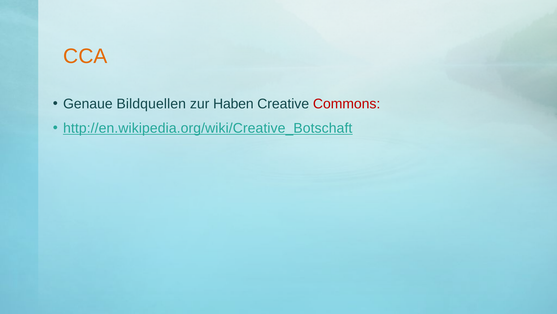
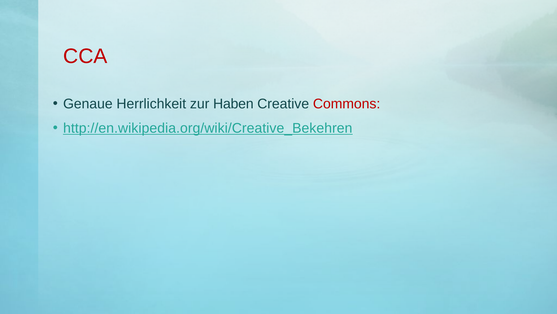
CCA colour: orange -> red (85, 56)
Bildquellen: Bildquellen -> Herrlichkeit (151, 104)
http://en.wikipedia.org/wiki/Creative_Botschaft: http://en.wikipedia.org/wiki/Creative_Botschaft -> http://en.wikipedia.org/wiki/Creative_Bekehren (208, 128)
